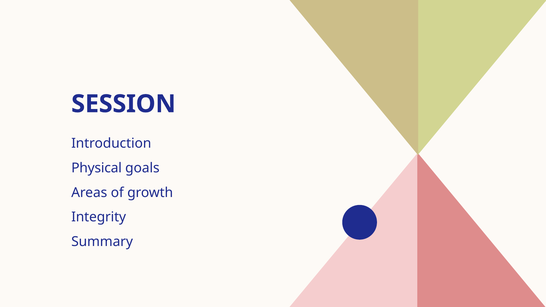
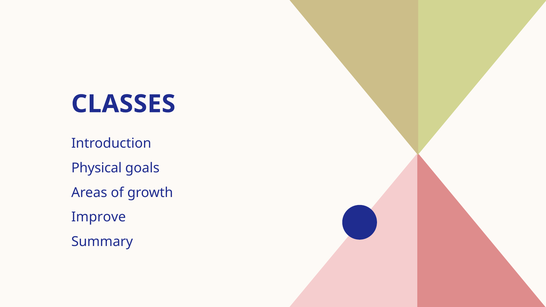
SESSION: SESSION -> CLASSES (123, 104)
Integrity: Integrity -> Improve (99, 217)
